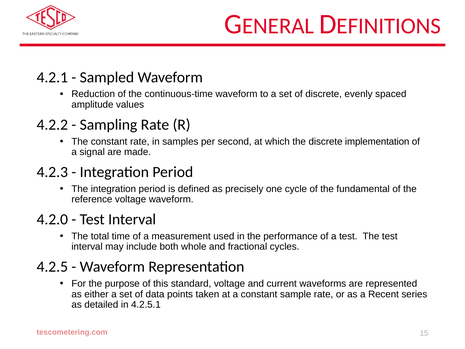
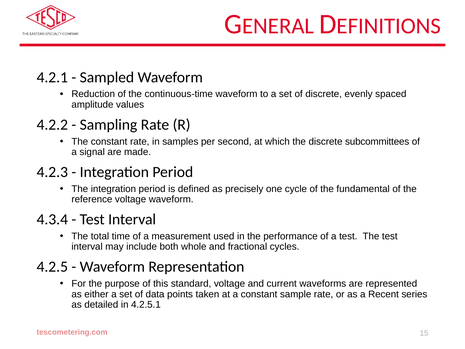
implementation: implementation -> subcommittees (377, 141)
4.2.0: 4.2.0 -> 4.3.4 (52, 219)
